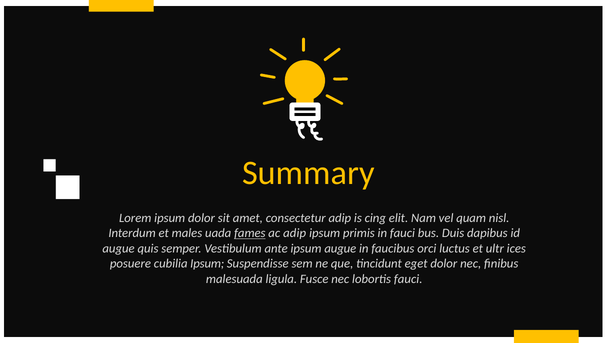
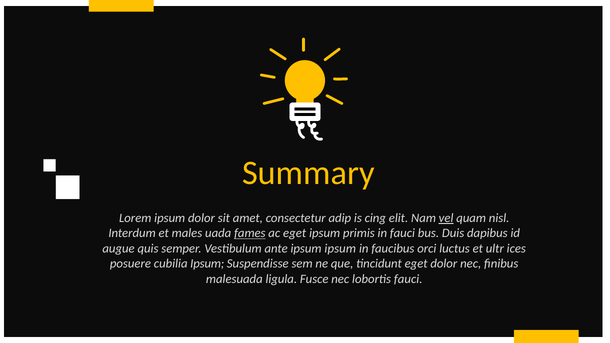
vel underline: none -> present (446, 218)
ac adip: adip -> eget (295, 233)
ipsum augue: augue -> ipsum (340, 249)
